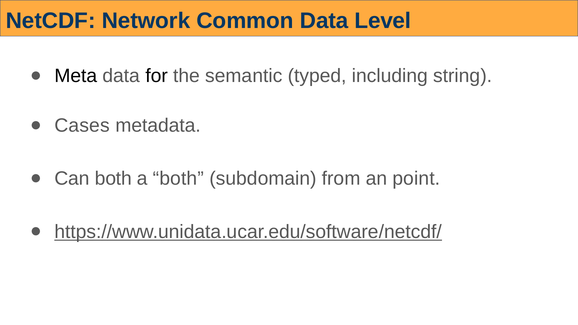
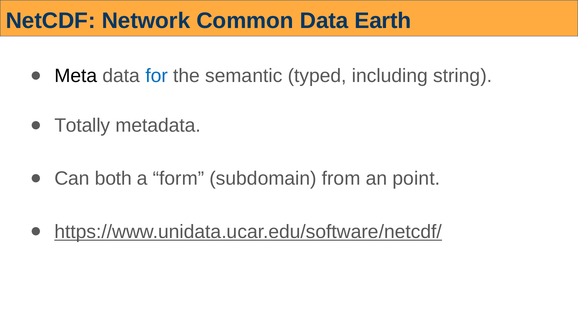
Level: Level -> Earth (383, 21)
for colour: black -> blue (157, 76)
Cases: Cases -> Totally (82, 125)
a both: both -> form (178, 179)
